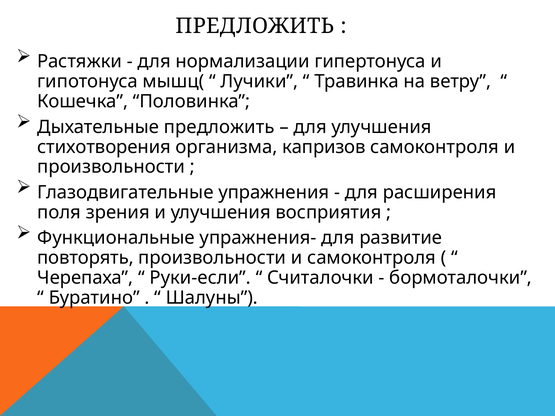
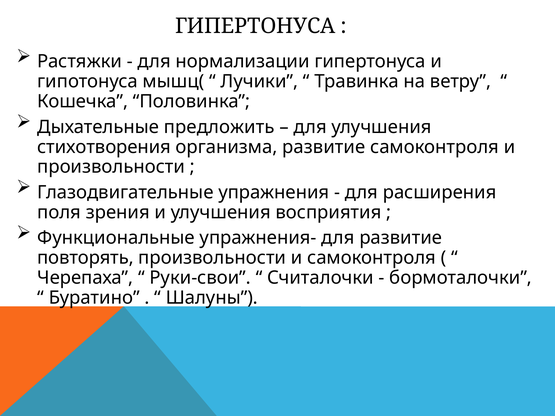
ПРЕДЛОЖИТЬ: ПРЕДЛОЖИТЬ -> ГИПЕРТОНУСА (255, 26)
организма капризов: капризов -> развитие (324, 147)
Руки-если: Руки-если -> Руки-свои (200, 278)
